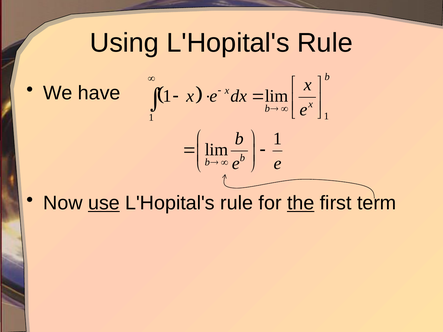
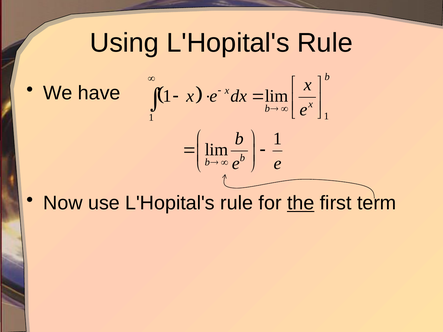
use underline: present -> none (104, 203)
